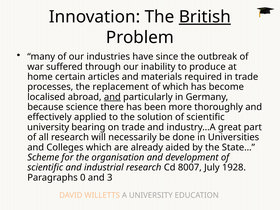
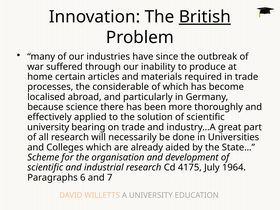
replacement: replacement -> considerable (121, 87)
and underline: present -> none (112, 97)
8007: 8007 -> 4175 (190, 167)
1928: 1928 -> 1964 (234, 167)
0: 0 -> 6 (83, 178)
3: 3 -> 7 (110, 178)
